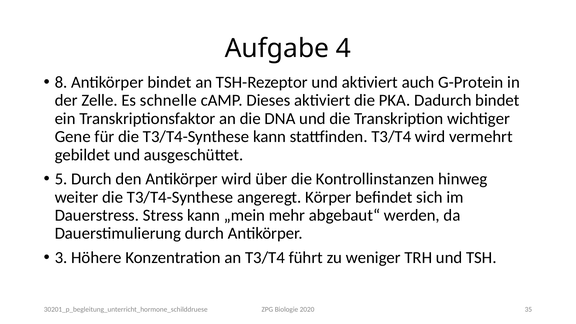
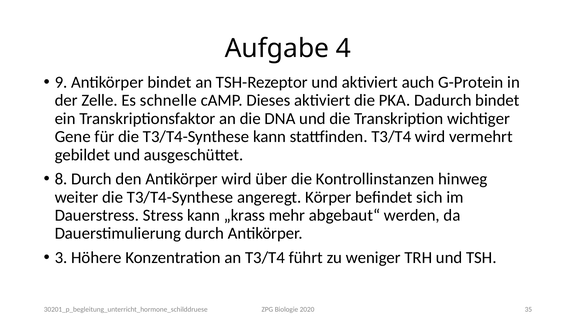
8: 8 -> 9 (61, 82)
5: 5 -> 8 (61, 179)
„mein: „mein -> „krass (244, 215)
